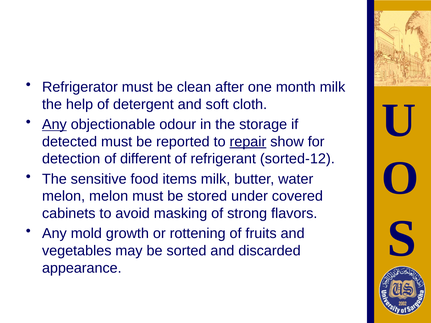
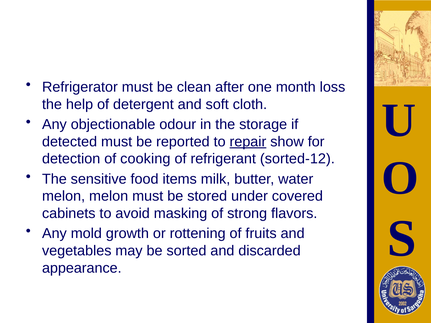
month milk: milk -> loss (333, 87)
Any underline: present -> none (54, 125)
different: different -> cooking (145, 159)
